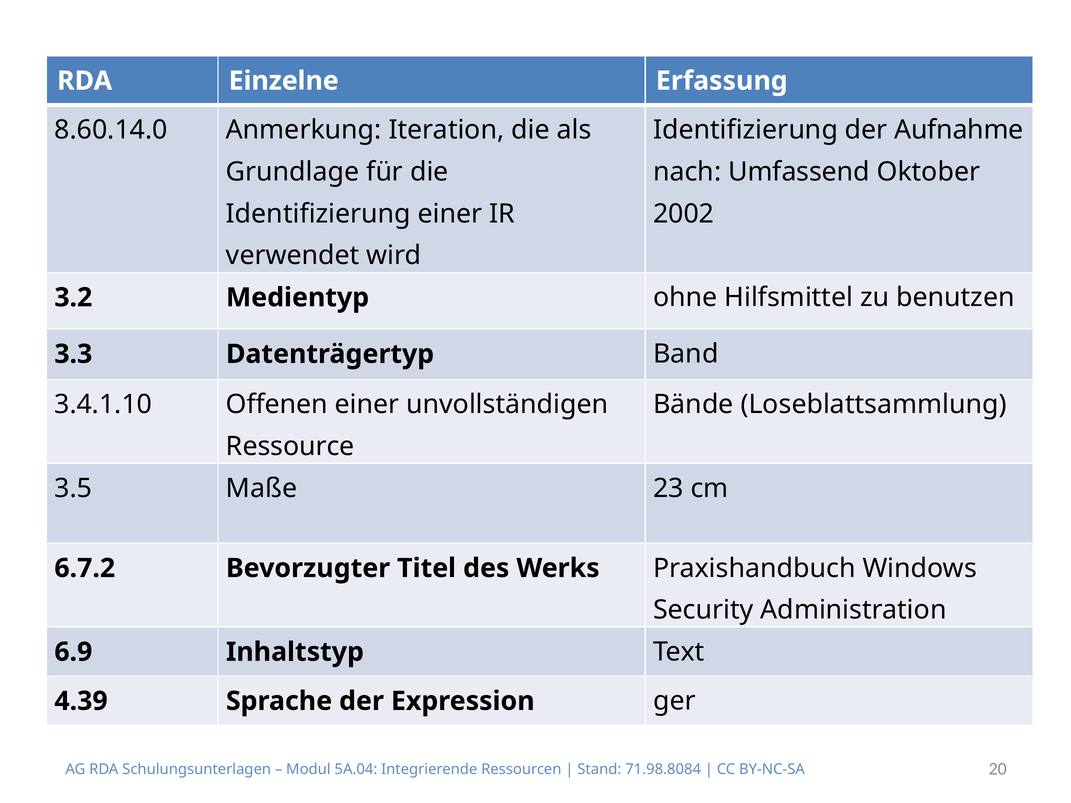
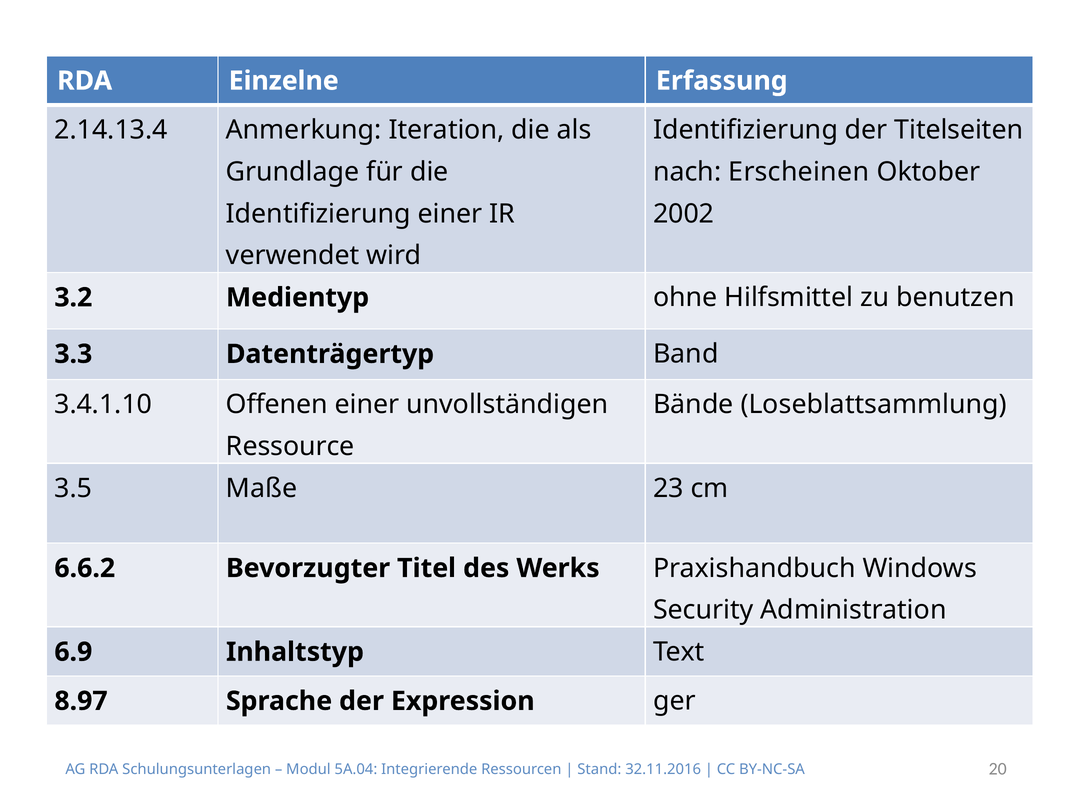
8.60.14.0: 8.60.14.0 -> 2.14.13.4 (111, 130)
Aufnahme: Aufnahme -> Titelseiten (959, 130)
Umfassend: Umfassend -> Erscheinen (799, 172)
6.7.2: 6.7.2 -> 6.6.2 (85, 568)
4.39: 4.39 -> 8.97 (81, 701)
71.98.8084: 71.98.8084 -> 32.11.2016 (663, 770)
